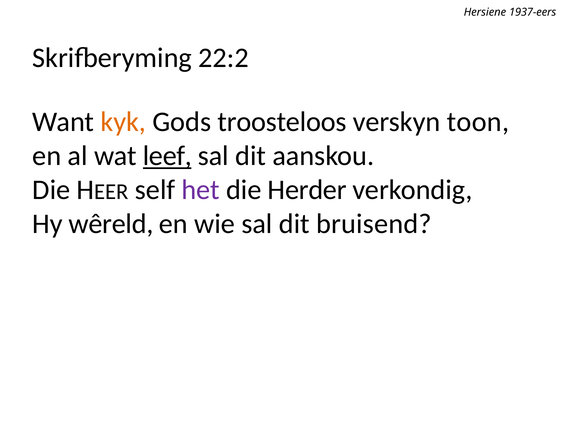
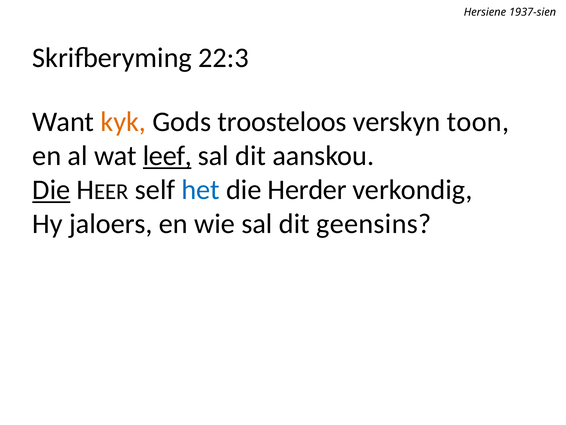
1937-eers: 1937-eers -> 1937-sien (533, 12)
22:2: 22:2 -> 22:3 (224, 58)
Die underline: none -> present (51, 190)
het colour: purple -> blue (201, 190)
wêreld: wêreld -> jaloers (111, 224)
bruisend: bruisend -> geensins (374, 224)
